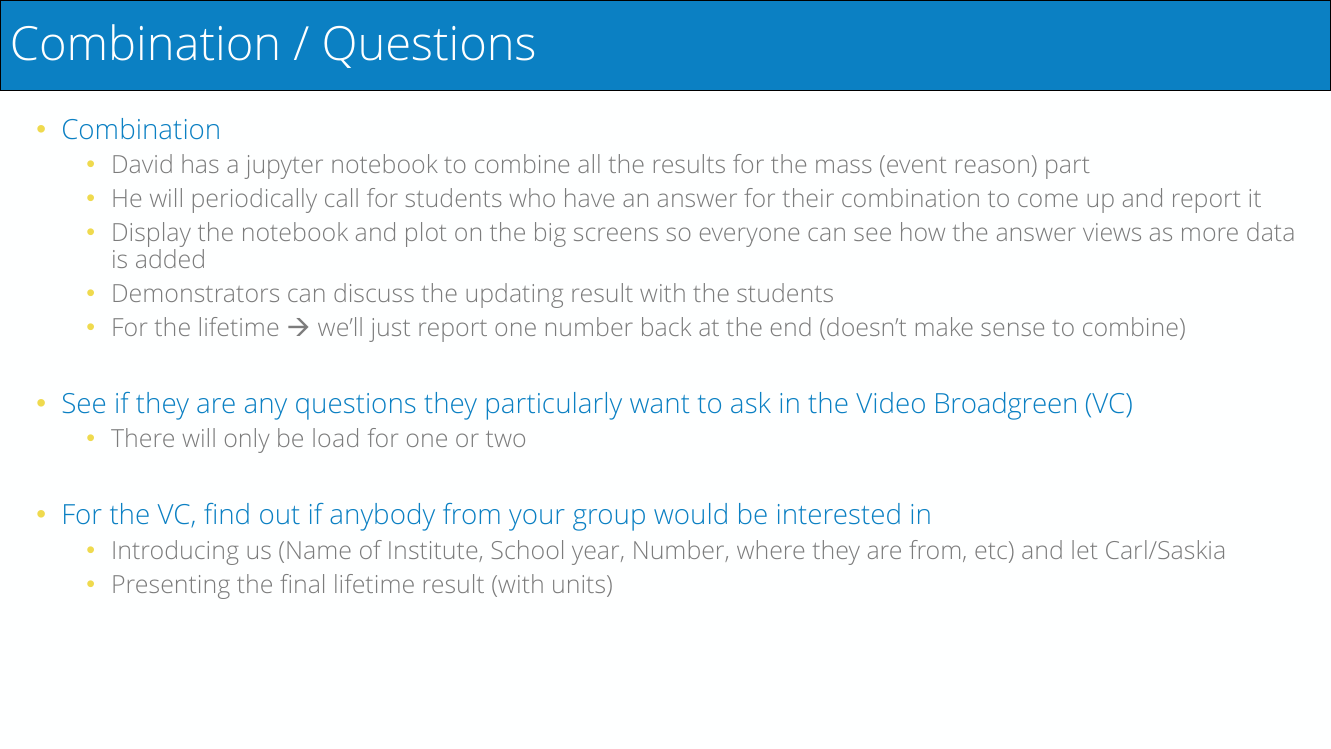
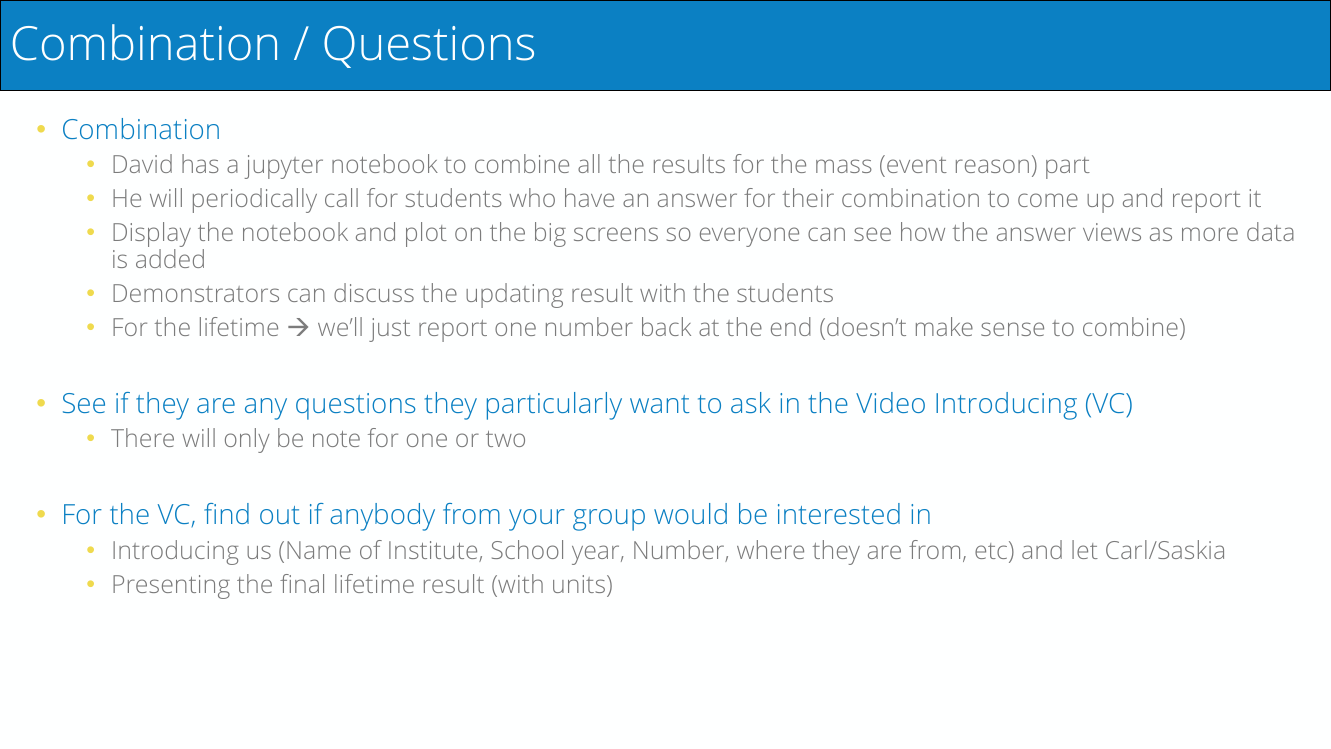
Video Broadgreen: Broadgreen -> Introducing (1006, 404)
load: load -> note (336, 439)
